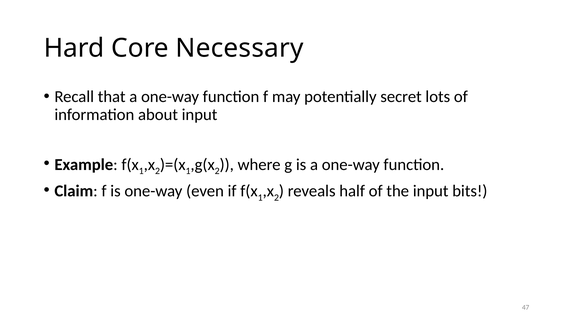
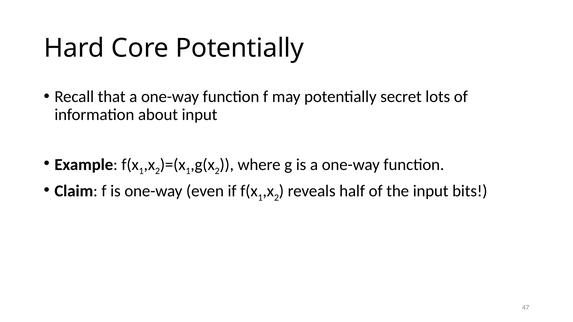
Core Necessary: Necessary -> Potentially (240, 48)
